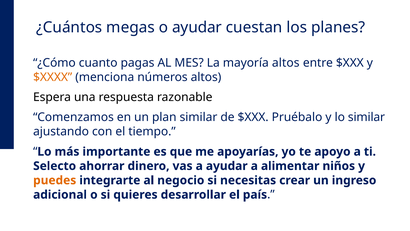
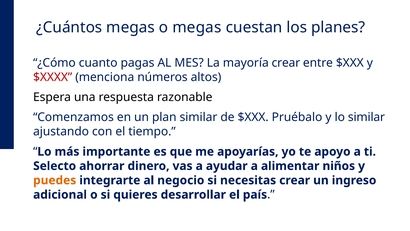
o ayudar: ayudar -> megas (197, 27)
mayoría altos: altos -> crear (286, 63)
$XXXX colour: orange -> red (53, 77)
